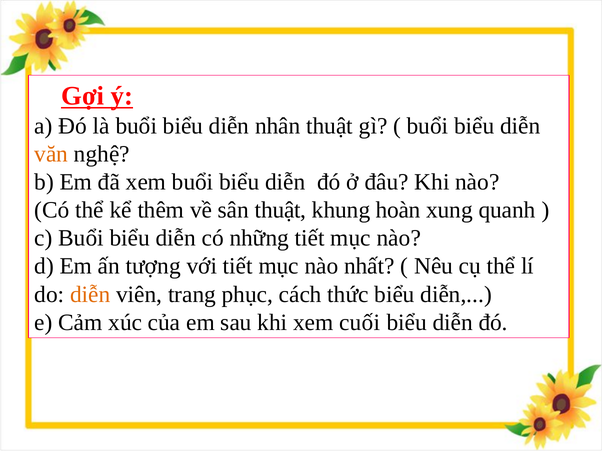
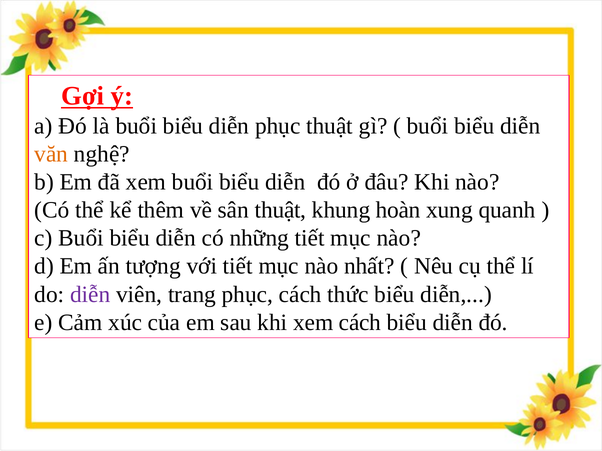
diễn nhân: nhân -> phục (278, 126)
diễn colour: orange -> purple (90, 295)
xem cuối: cuối -> cách (360, 323)
